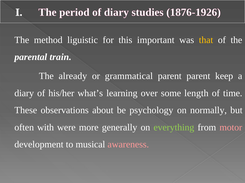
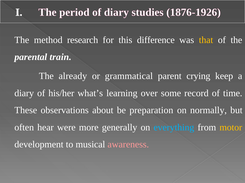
liguistic: liguistic -> research (83, 40)
important: important -> difference (156, 40)
parent parent: parent -> crying (198, 76)
length: length -> record (196, 93)
psychology: psychology -> preparation (151, 111)
with: with -> hear (46, 128)
everything colour: light green -> light blue (174, 128)
motor colour: pink -> yellow (231, 128)
